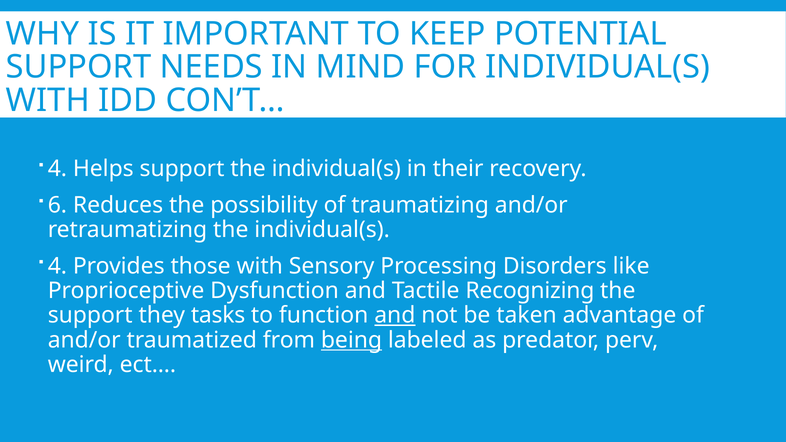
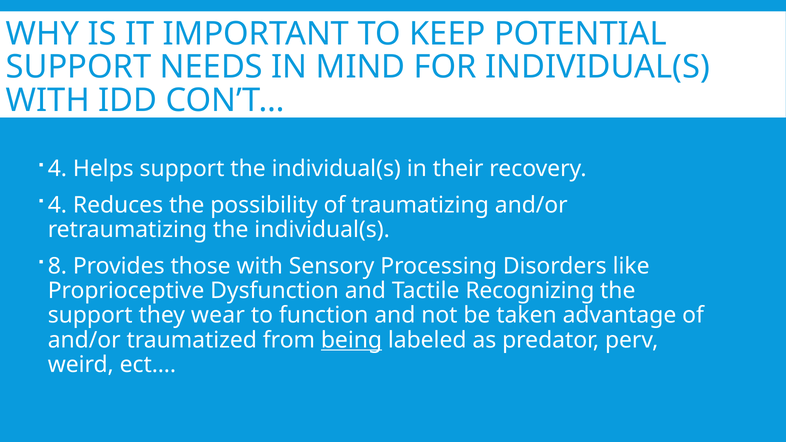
6: 6 -> 4 (57, 205)
4: 4 -> 8 (57, 266)
tasks: tasks -> wear (218, 315)
and underline: present -> none (395, 315)
